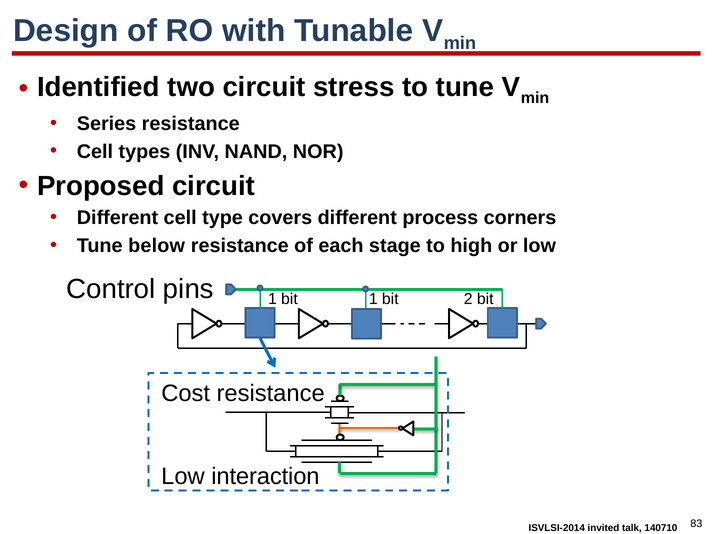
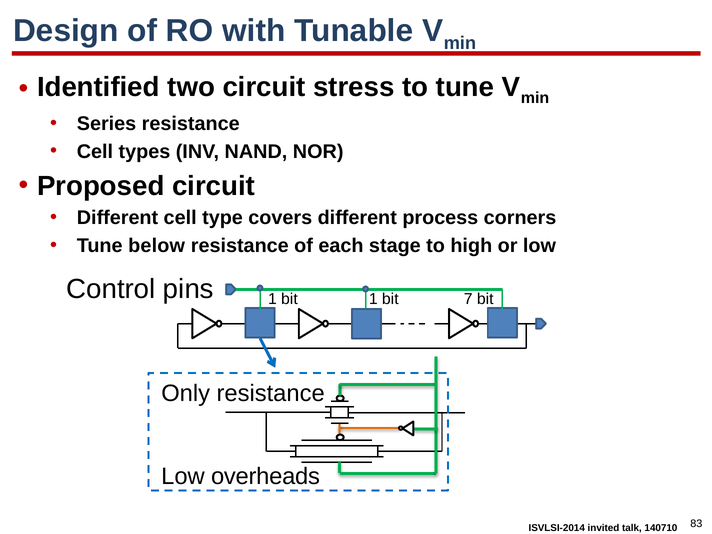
2: 2 -> 7 (468, 299)
Cost: Cost -> Only (186, 393)
interaction: interaction -> overheads (265, 476)
